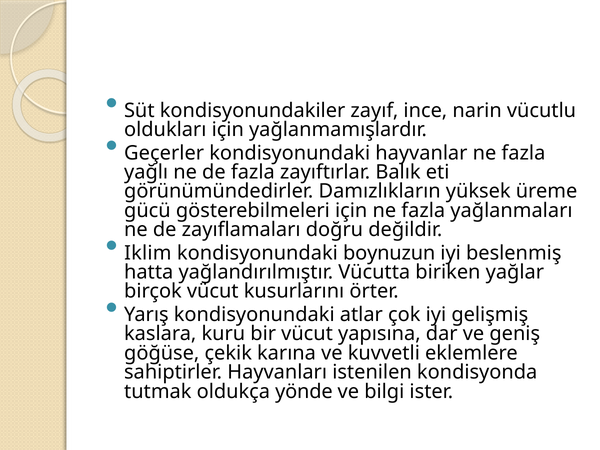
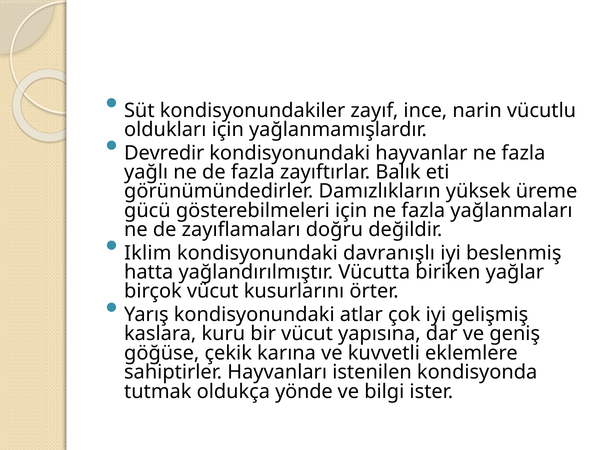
Geçerler: Geçerler -> Devredir (164, 153)
boynuzun: boynuzun -> davranışlı (389, 253)
